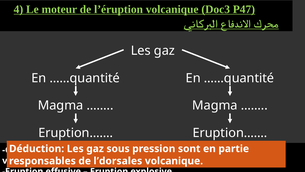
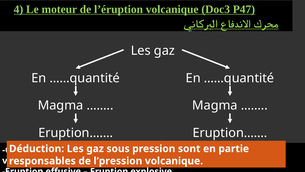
l’dorsales: l’dorsales -> l’pression (118, 161)
